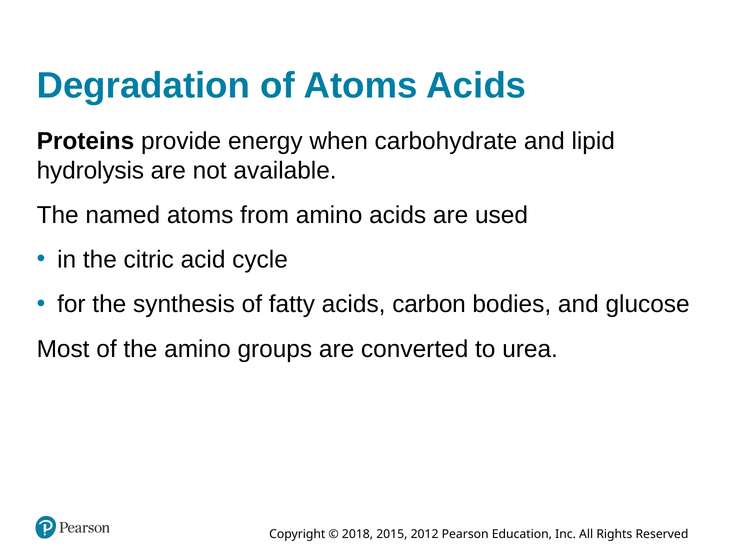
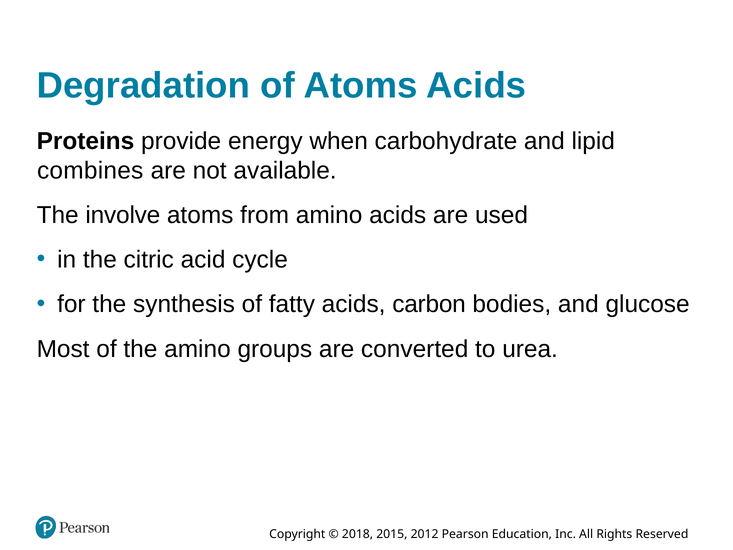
hydrolysis: hydrolysis -> combines (90, 170)
named: named -> involve (123, 215)
